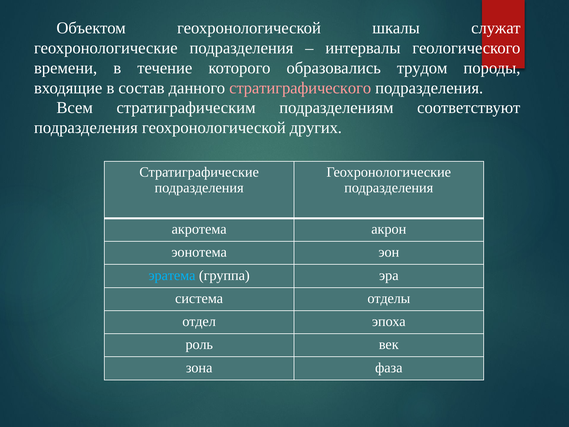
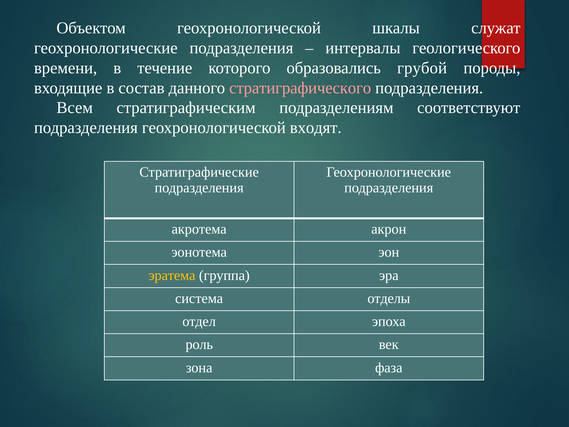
трудом: трудом -> грубой (422, 68)
других: других -> входят (316, 128)
эратема colour: light blue -> yellow (172, 275)
